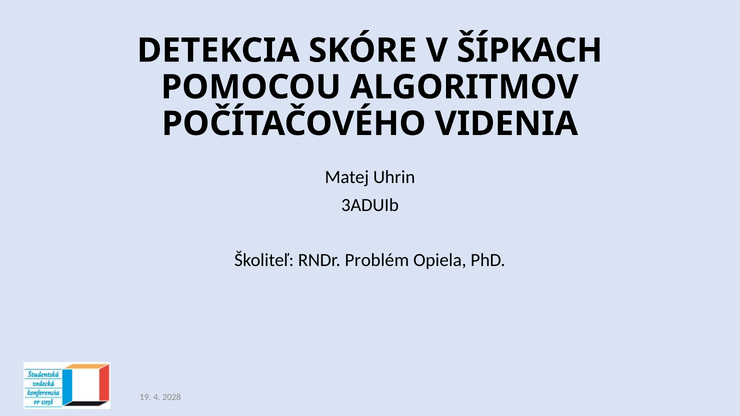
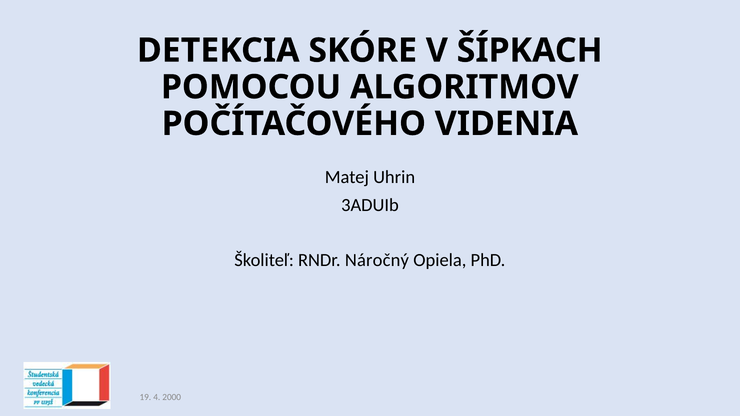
Problém: Problém -> Náročný (377, 261)
2028: 2028 -> 2000 (172, 398)
